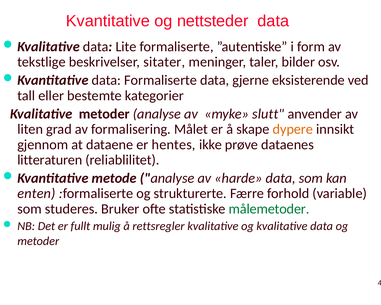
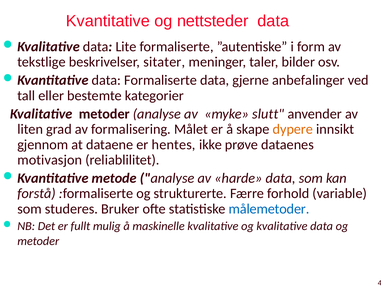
eksisterende: eksisterende -> anbefalinger (308, 80)
litteraturen: litteraturen -> motivasjon (50, 160)
enten: enten -> forstå (37, 193)
målemetoder colour: green -> blue (269, 209)
rettsregler: rettsregler -> maskinelle (159, 226)
